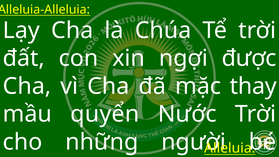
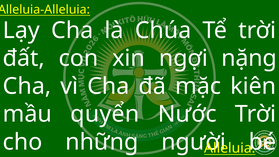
được: được -> nặng (249, 58)
thay: thay -> kiên (253, 86)
